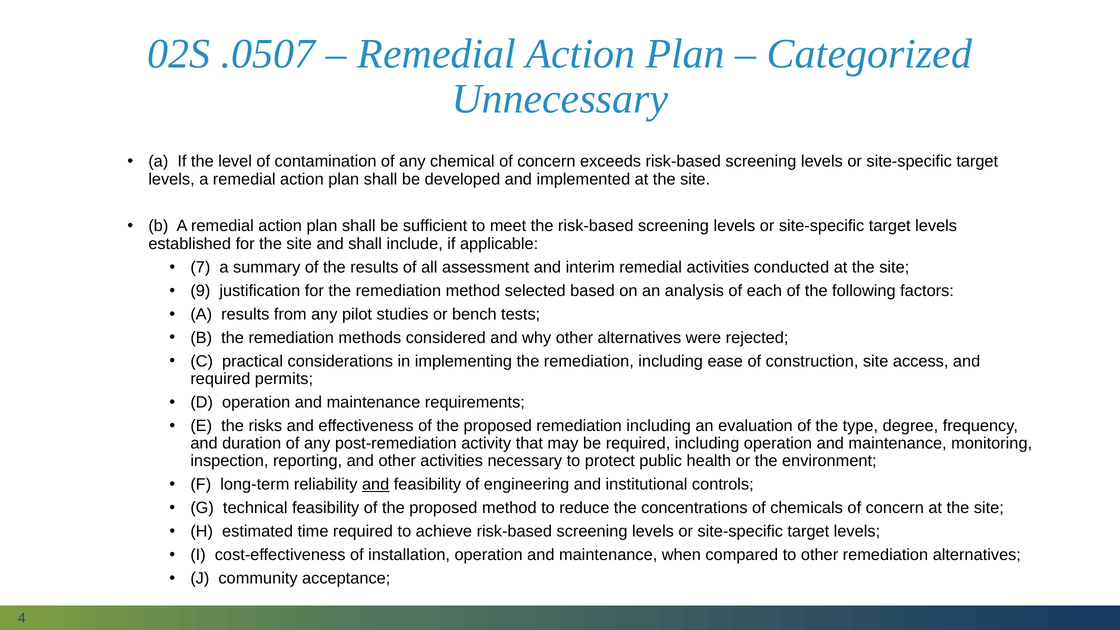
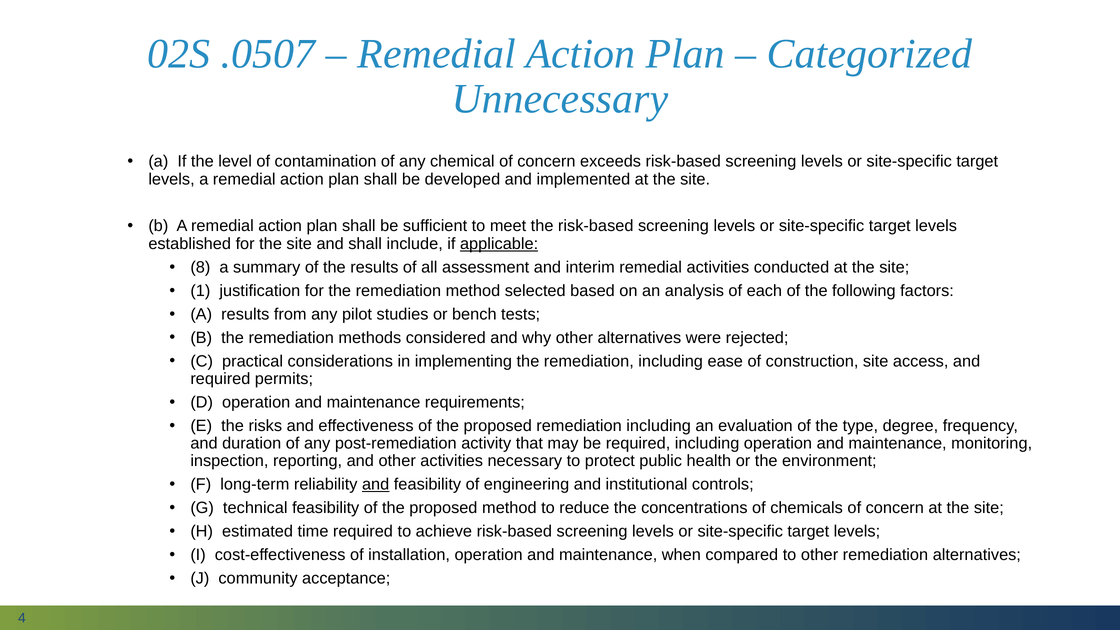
applicable underline: none -> present (499, 244)
7: 7 -> 8 (200, 267)
9: 9 -> 1 (200, 291)
